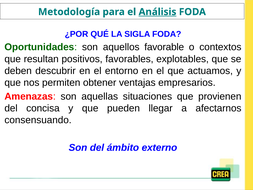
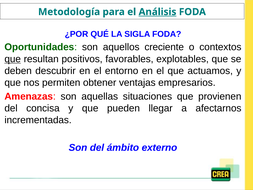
favorable: favorable -> creciente (164, 47)
que underline: none -> present (13, 59)
consensuando: consensuando -> incrementadas (38, 120)
